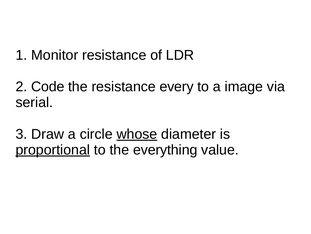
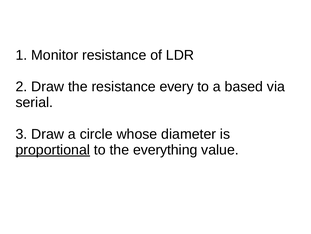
2 Code: Code -> Draw (48, 86)
image: image -> based (244, 86)
whose underline: present -> none (137, 134)
